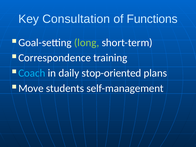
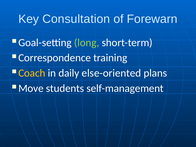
Functions: Functions -> Forewarn (152, 19)
Coach colour: light blue -> yellow (32, 73)
stop-oriented: stop-oriented -> else-oriented (111, 73)
